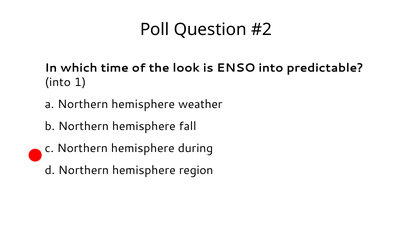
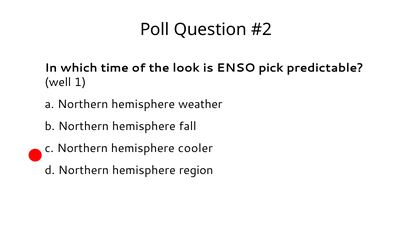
ENSO into: into -> pick (271, 68)
into: into -> well (58, 82)
during: during -> cooler (195, 148)
